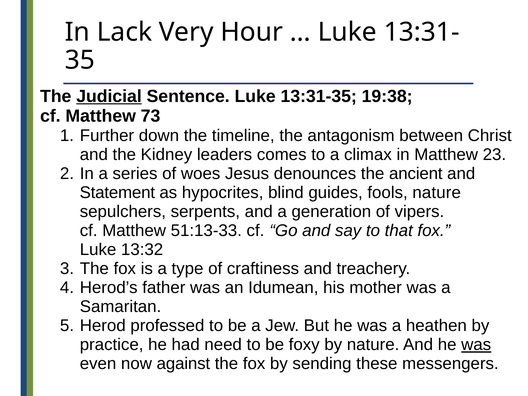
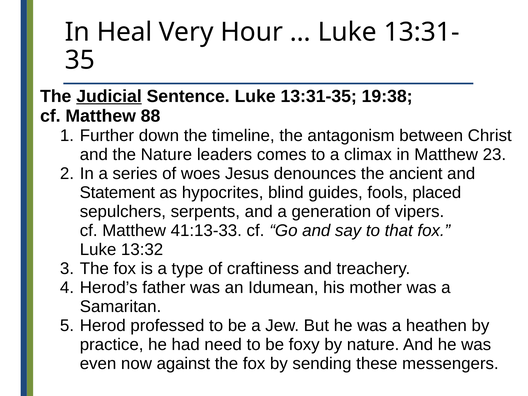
Lack: Lack -> Heal (125, 32)
73: 73 -> 88 (151, 116)
the Kidney: Kidney -> Nature (166, 155)
fools nature: nature -> placed (437, 193)
51:13-33: 51:13-33 -> 41:13-33 (206, 231)
was underline: present -> none (476, 345)
